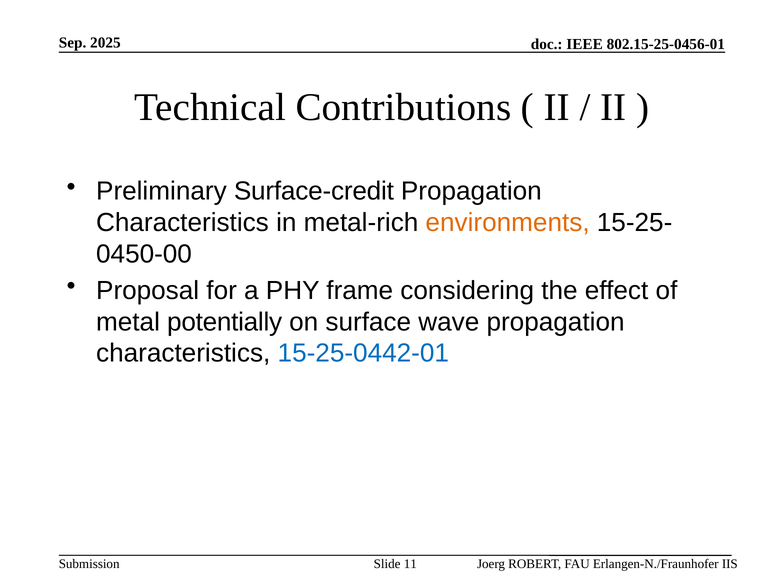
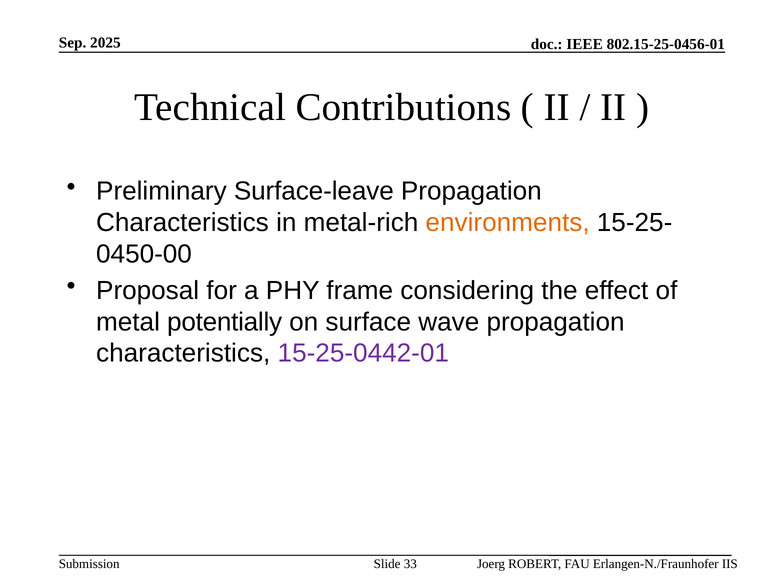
Surface-credit: Surface-credit -> Surface-leave (314, 191)
15-25-0442-01 colour: blue -> purple (363, 353)
11: 11 -> 33 (410, 564)
